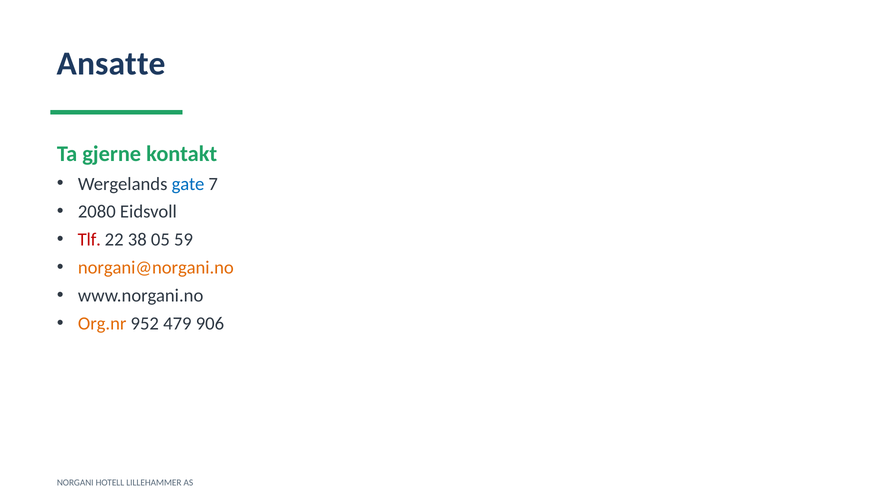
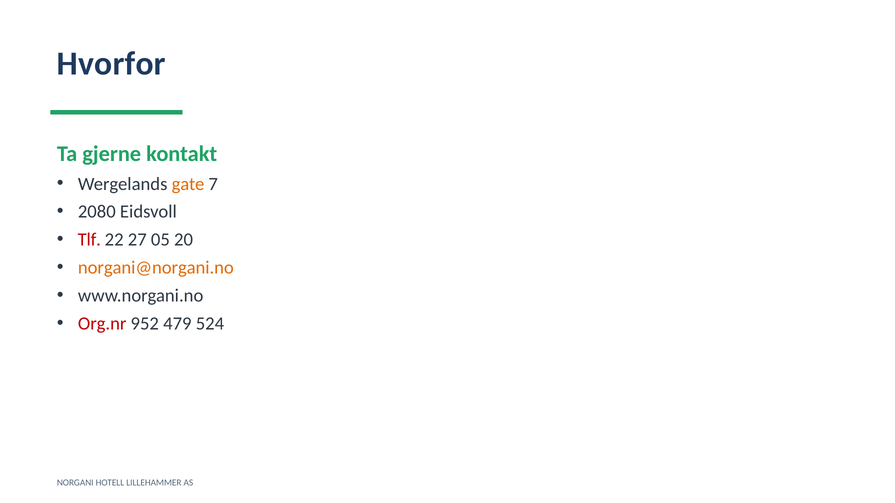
Ansatte: Ansatte -> Hvorfor (111, 64)
gate colour: blue -> orange (188, 184)
38: 38 -> 27 (137, 240)
59: 59 -> 20 (184, 240)
Org.nr colour: orange -> red (102, 324)
906: 906 -> 524 (210, 324)
